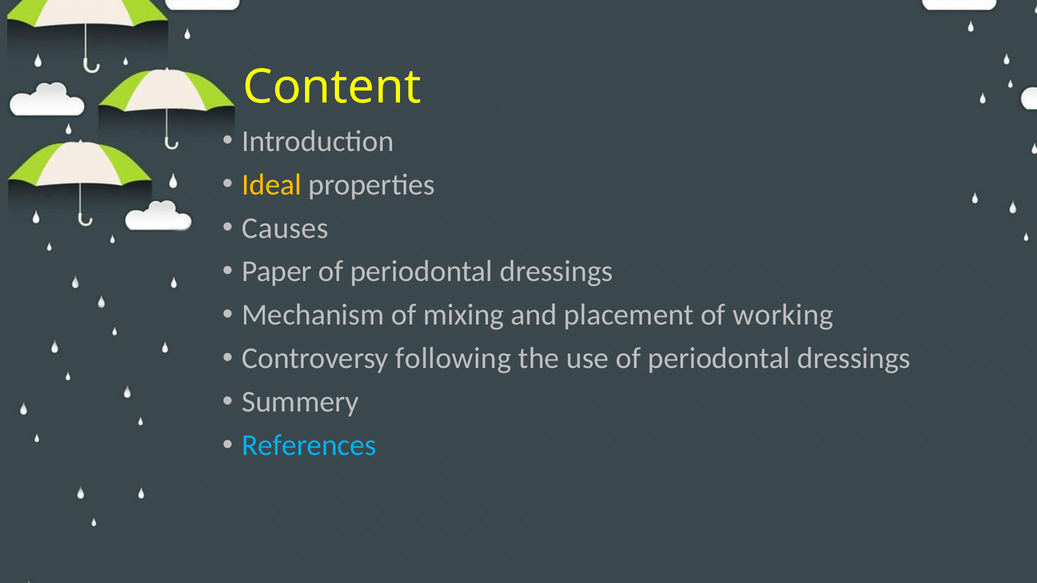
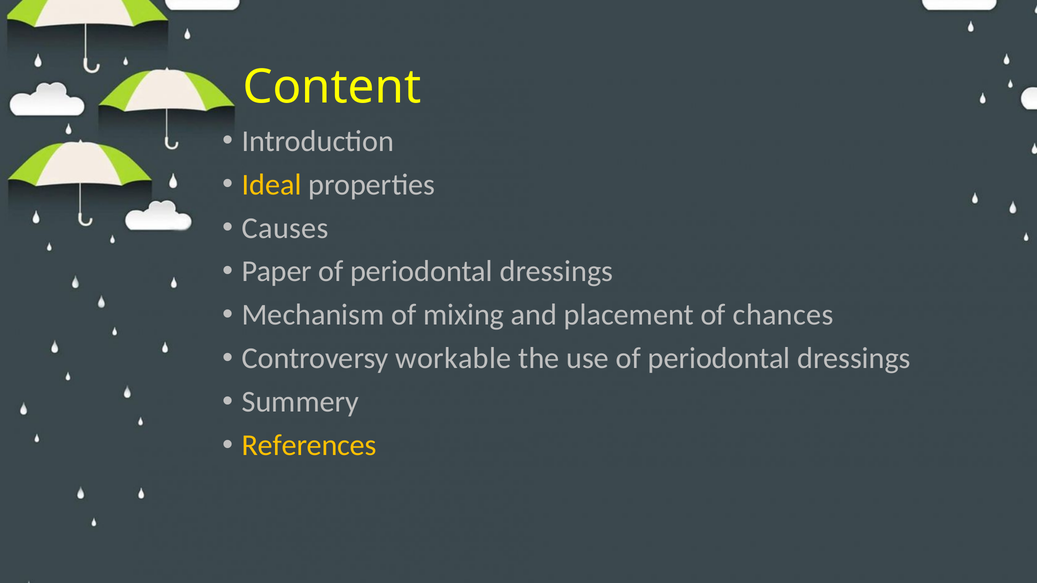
working: working -> chances (783, 315)
following: following -> workable (453, 359)
References colour: light blue -> yellow (309, 446)
